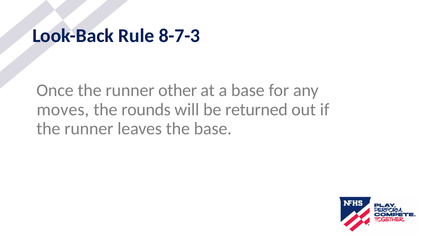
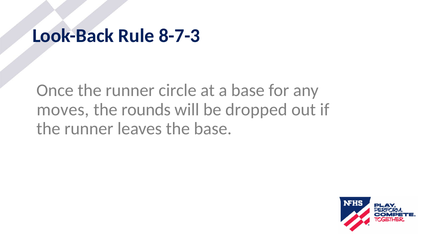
other: other -> circle (178, 90)
returned: returned -> dropped (256, 110)
